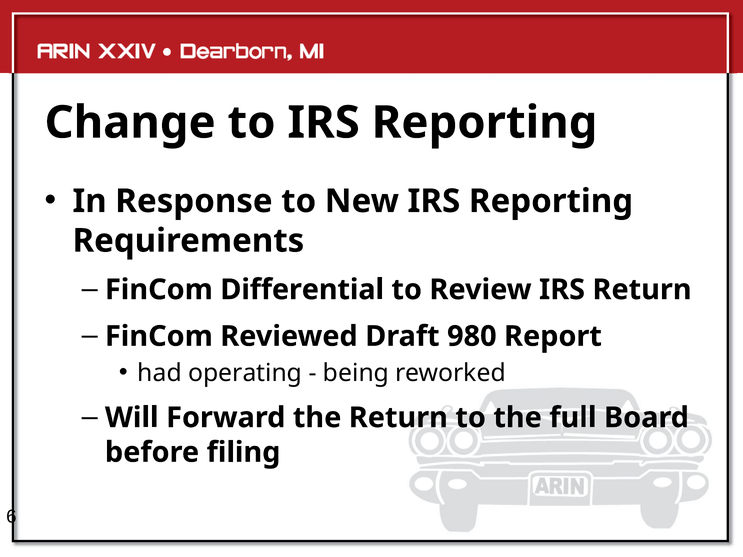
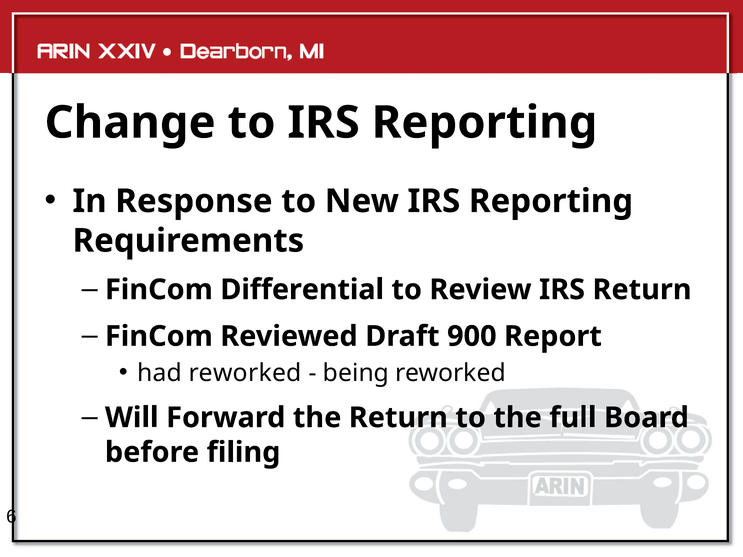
980: 980 -> 900 (472, 336)
had operating: operating -> reworked (245, 373)
